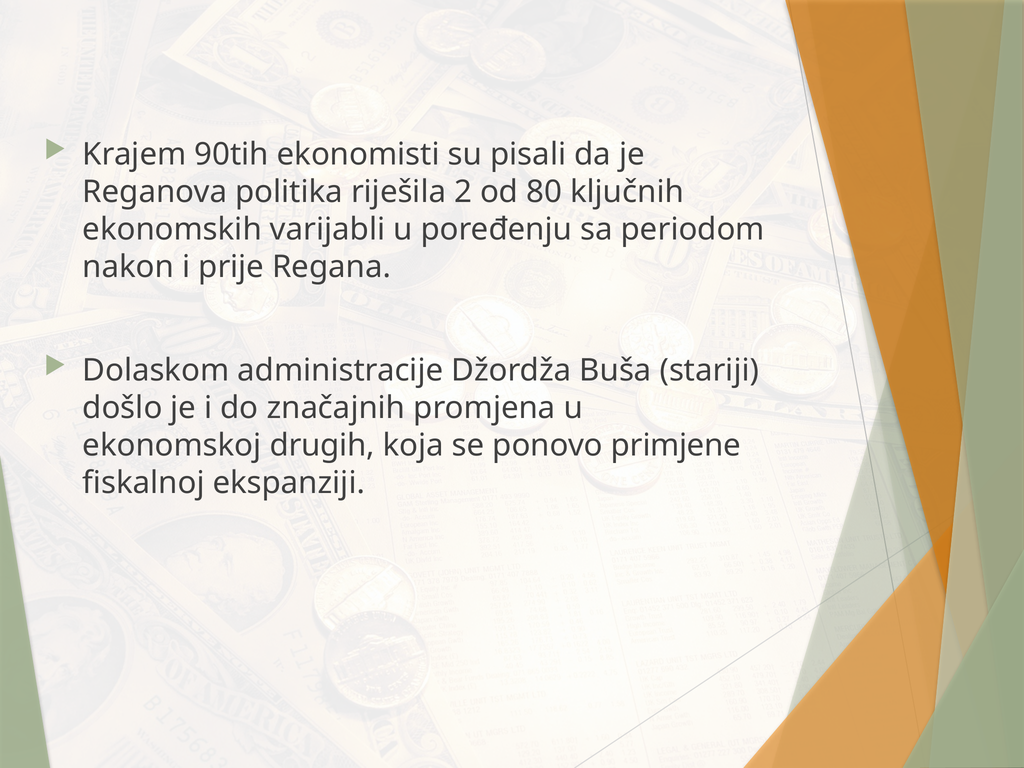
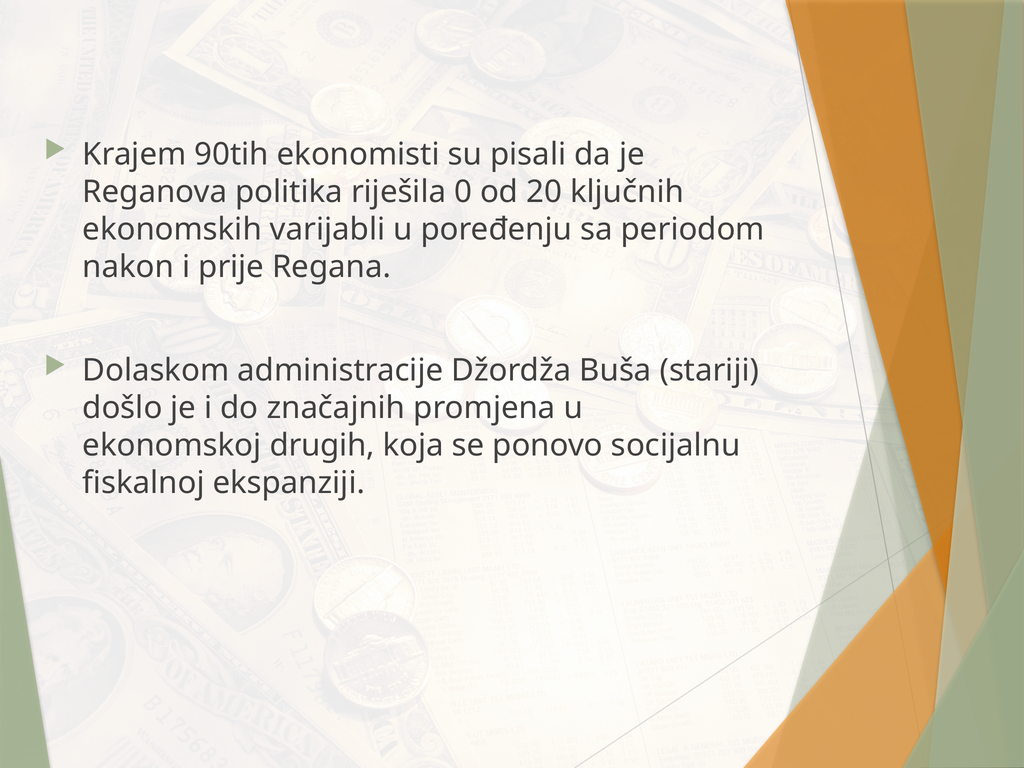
2: 2 -> 0 (463, 192)
80: 80 -> 20 (544, 192)
primjene: primjene -> socijalnu (676, 445)
